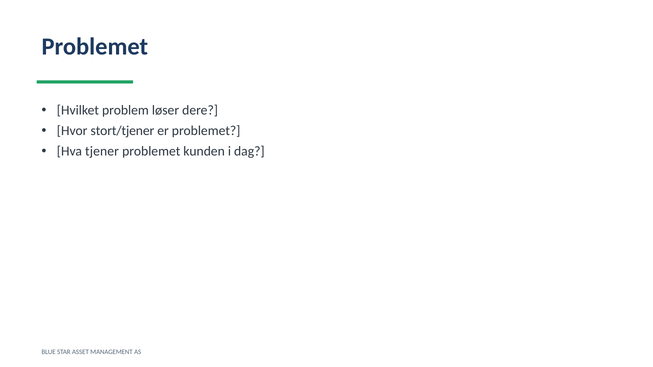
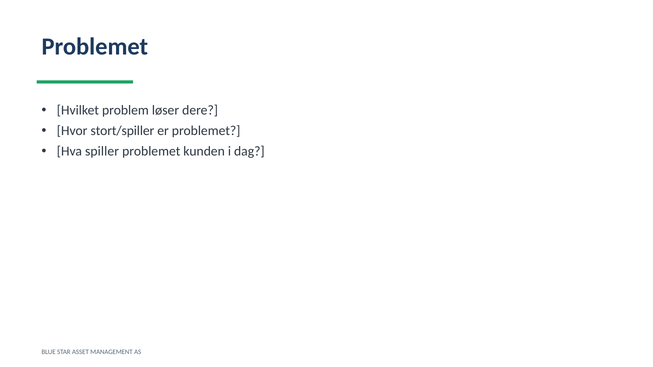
stort/tjener: stort/tjener -> stort/spiller (122, 131)
tjener: tjener -> spiller (102, 151)
